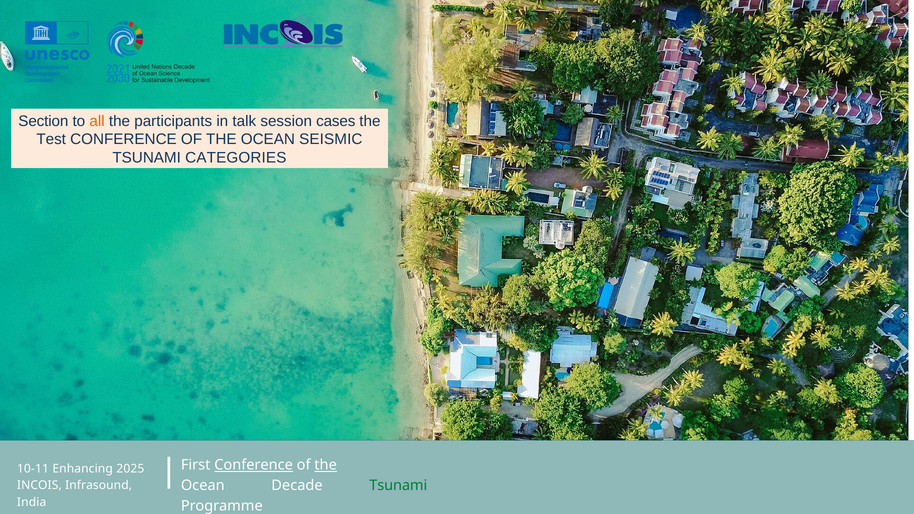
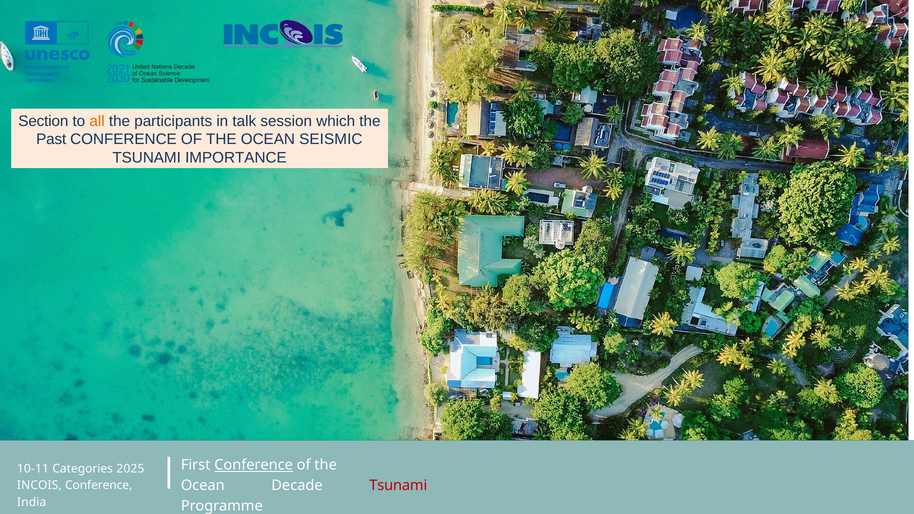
cases: cases -> which (336, 121)
Test: Test -> Past (51, 140)
CATEGORIES: CATEGORIES -> IMPORTANCE (236, 158)
the underline: present -> none (326, 465)
Enhancing: Enhancing -> Categories (83, 469)
Tsunami colour: green -> red (398, 486)
INCOIS Infrasound: Infrasound -> Conference (99, 486)
